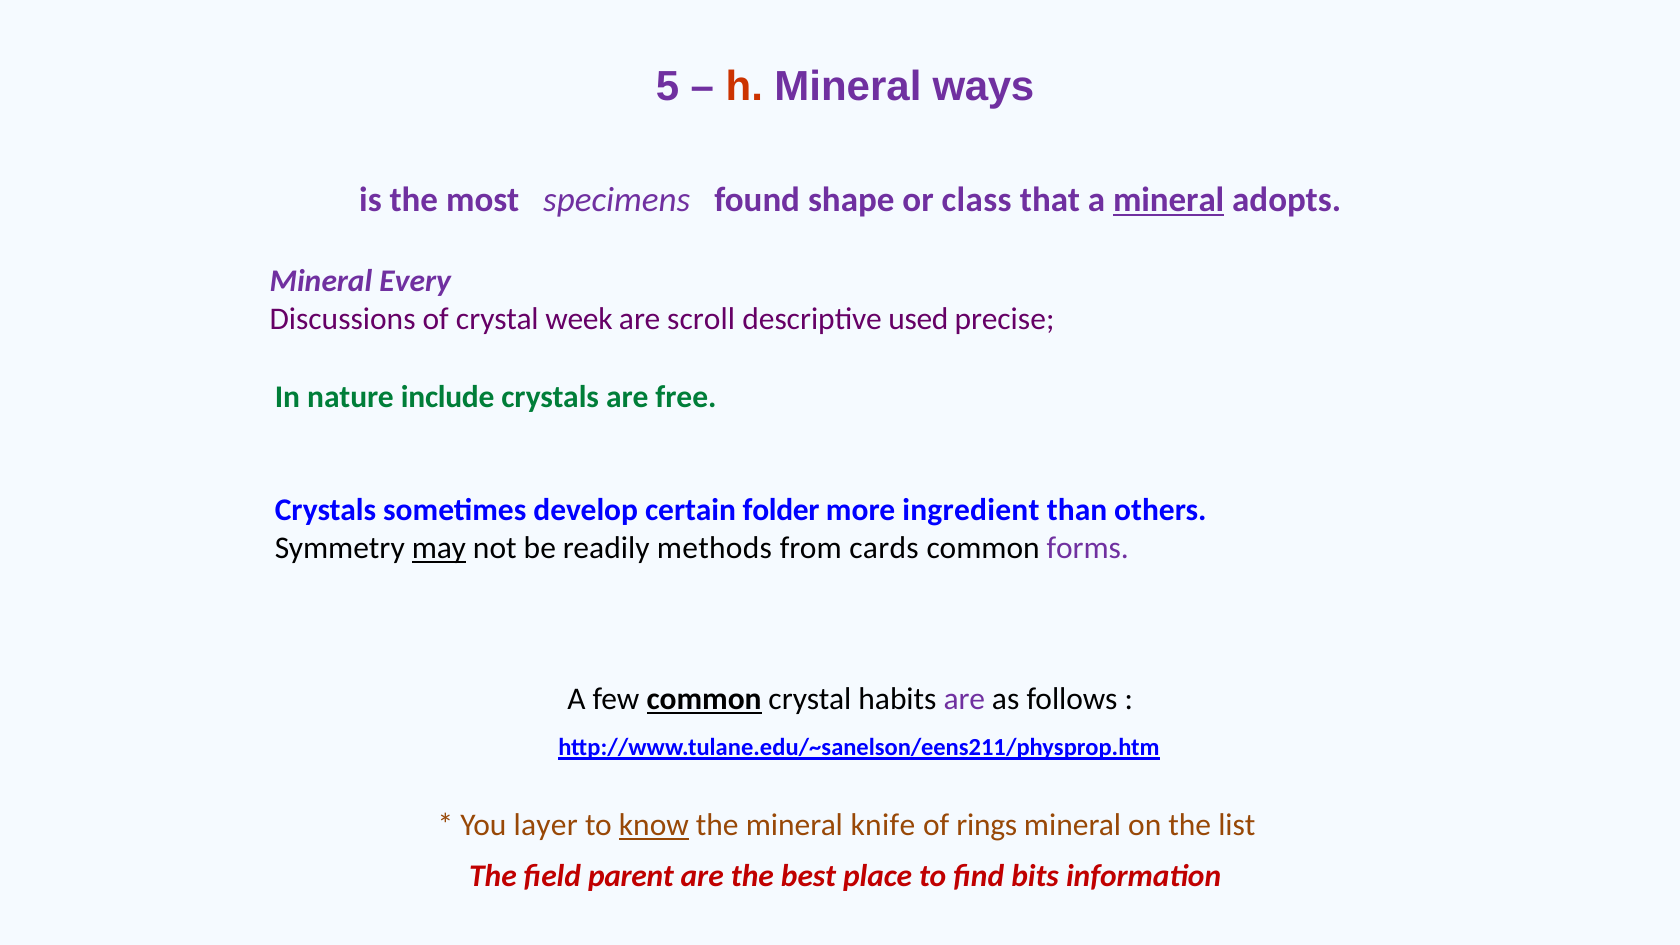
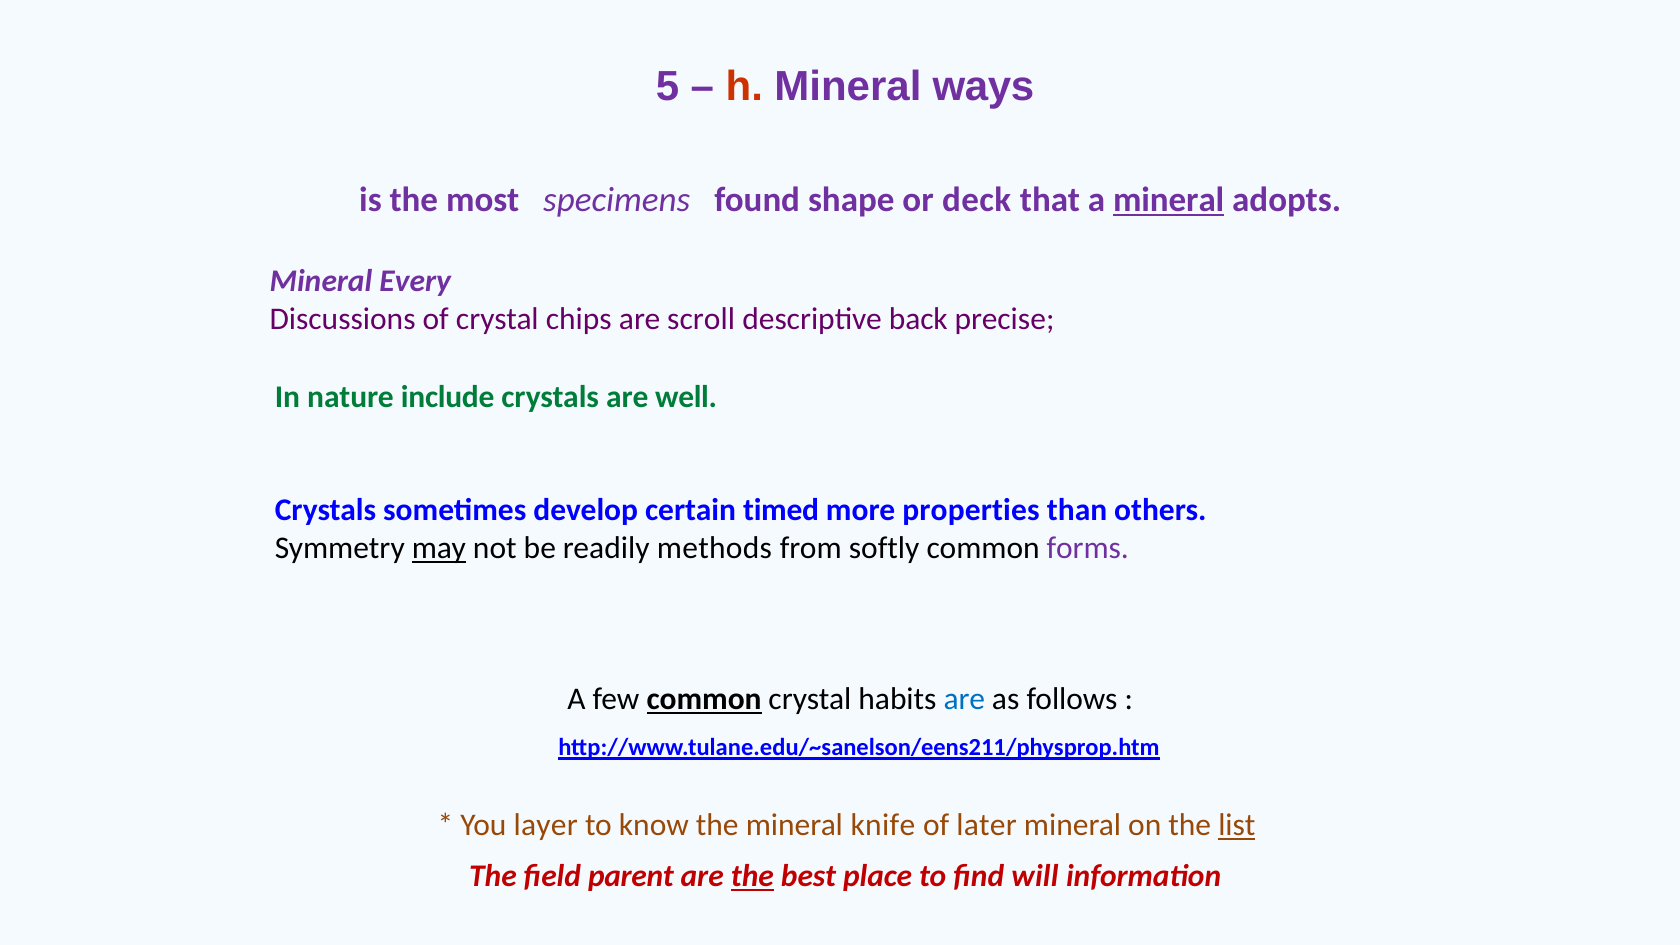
class: class -> deck (977, 200)
week: week -> chips (579, 319)
used: used -> back (918, 319)
free: free -> well (686, 397)
folder: folder -> timed (781, 510)
ingredient: ingredient -> properties (971, 510)
cards: cards -> softly (884, 548)
are colour: purple -> blue (964, 699)
know underline: present -> none (654, 825)
rings: rings -> later (987, 825)
list underline: none -> present (1237, 825)
the underline: none -> present (752, 876)
bits: bits -> will (1035, 876)
